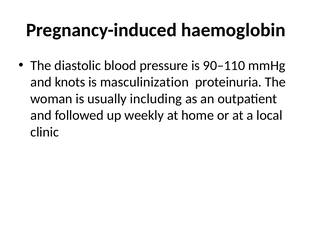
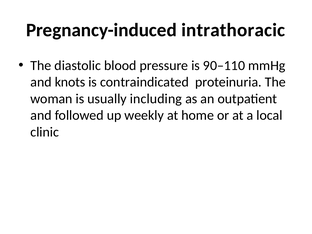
haemoglobin: haemoglobin -> intrathoracic (233, 30)
masculinization: masculinization -> contraindicated (144, 82)
